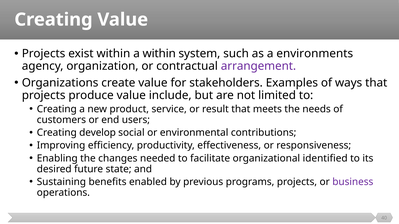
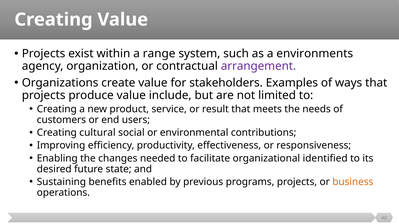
a within: within -> range (159, 54)
develop: develop -> cultural (97, 133)
business colour: purple -> orange (353, 182)
